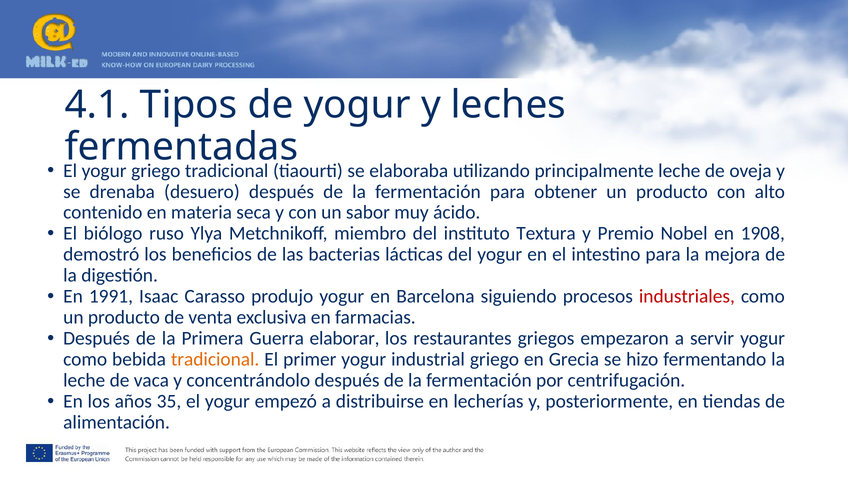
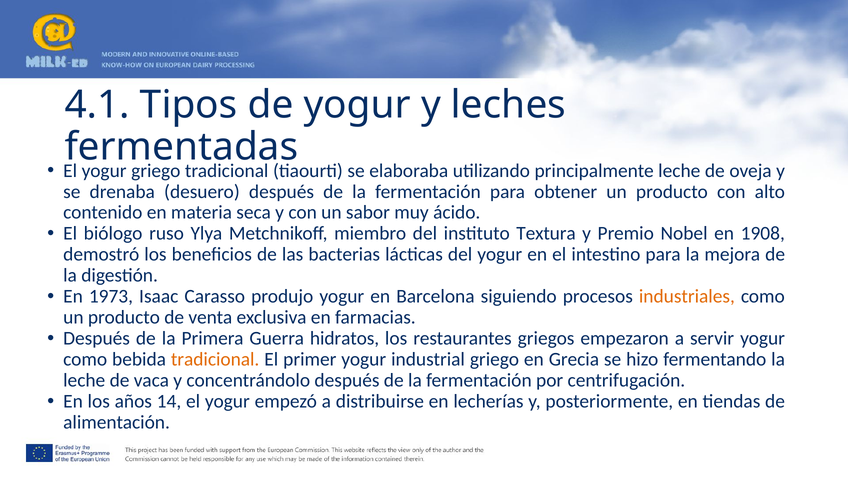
1991: 1991 -> 1973 (111, 297)
industriales colour: red -> orange (687, 297)
elaborar: elaborar -> hidratos (345, 338)
35: 35 -> 14 (169, 401)
